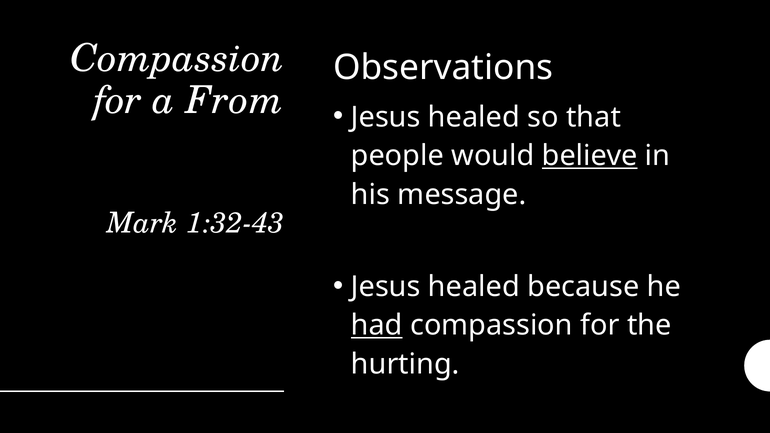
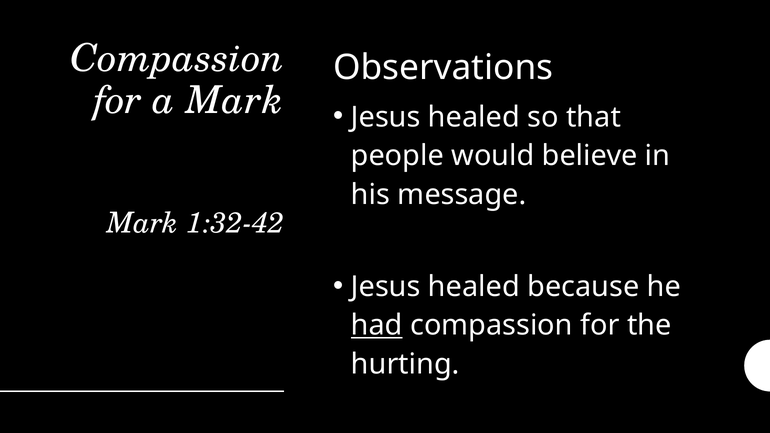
a From: From -> Mark (235, 100)
believe underline: present -> none (590, 156)
1:32-43: 1:32-43 -> 1:32-42 (235, 223)
